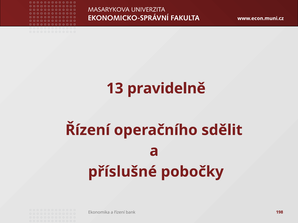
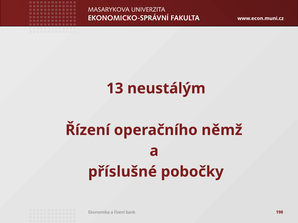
pravidelně: pravidelně -> neustálým (166, 89)
sdělit: sdělit -> němž (222, 130)
